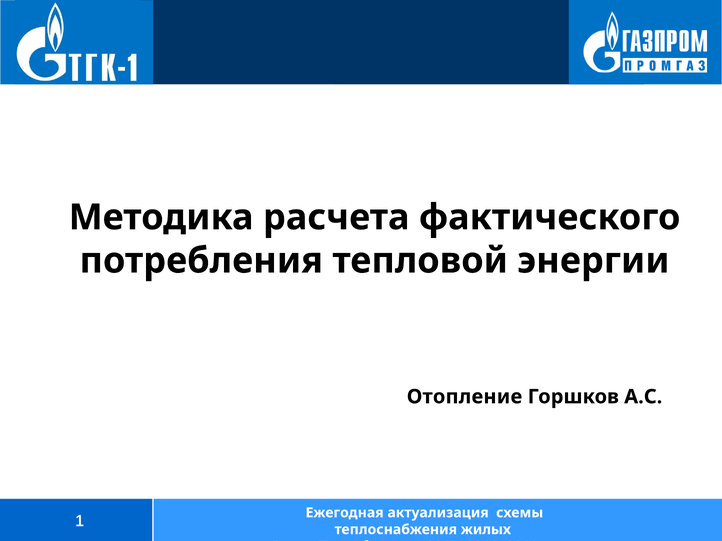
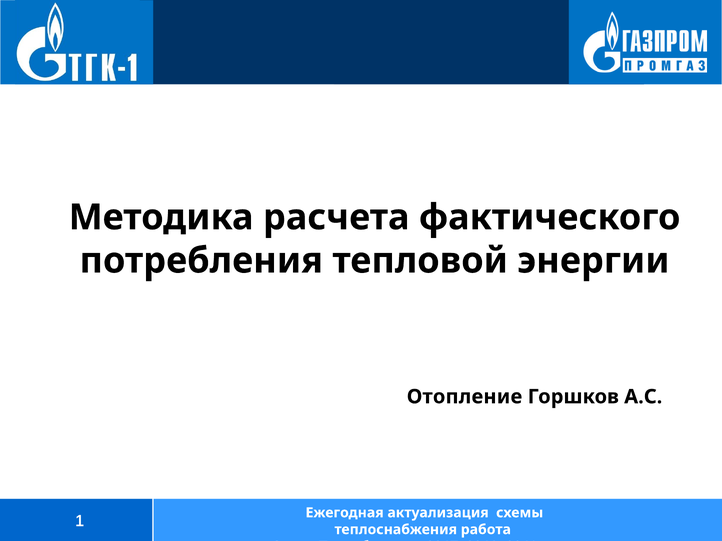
жилых: жилых -> работа (486, 530)
